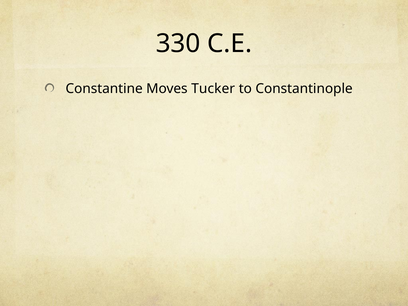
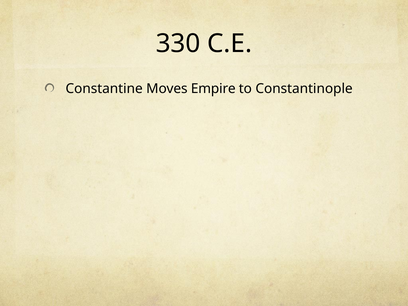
Tucker: Tucker -> Empire (213, 89)
